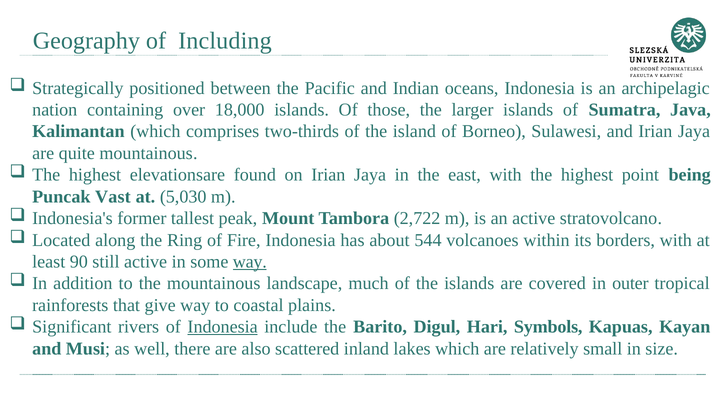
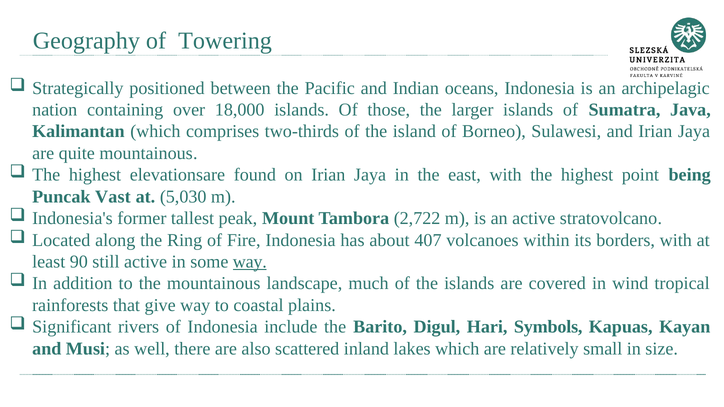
Including: Including -> Towering (225, 41)
544: 544 -> 407 (428, 240)
outer: outer -> wind (630, 284)
Indonesia underline: present -> none (223, 327)
